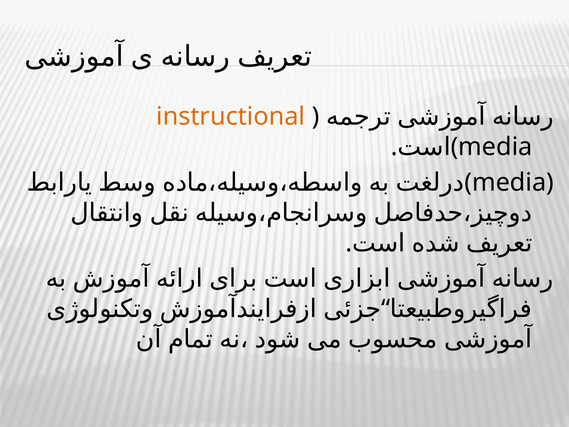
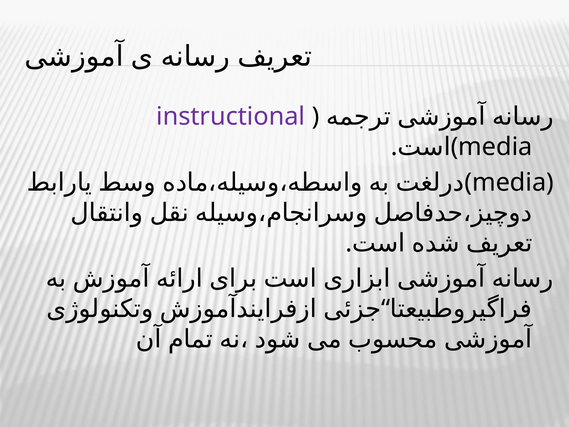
instructional colour: orange -> purple (231, 116)
